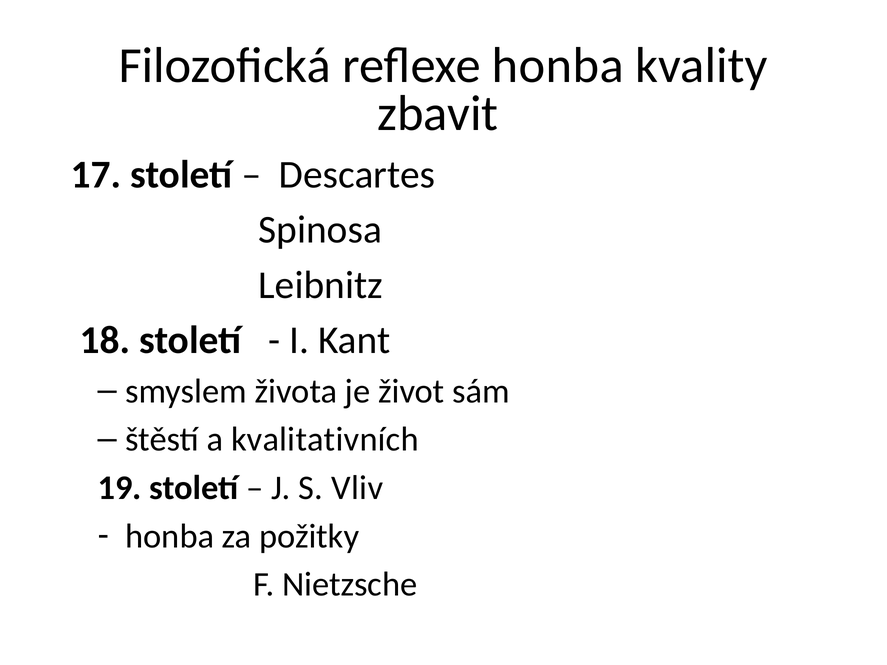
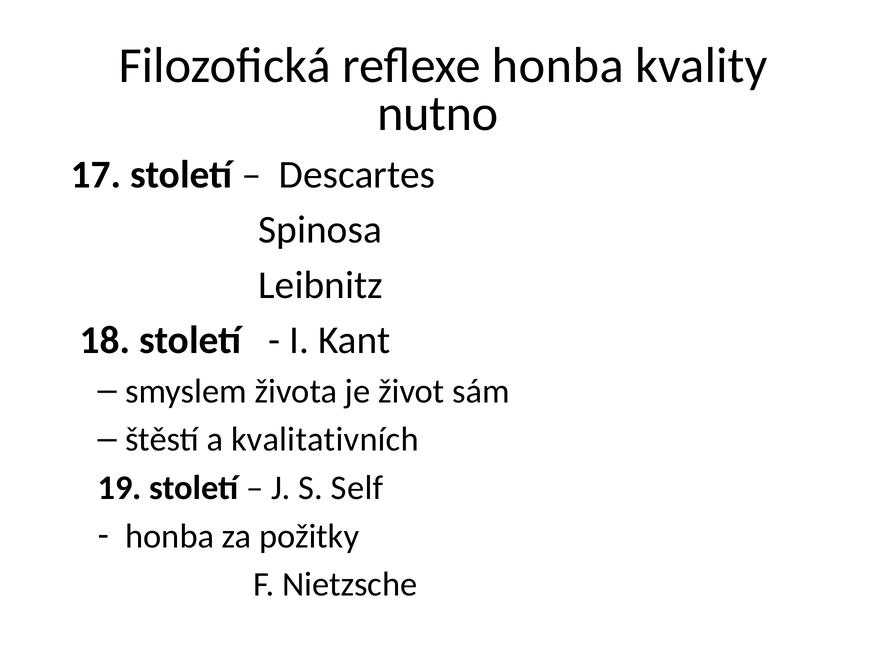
zbavit: zbavit -> nutno (438, 114)
Vliv: Vliv -> Self (357, 488)
